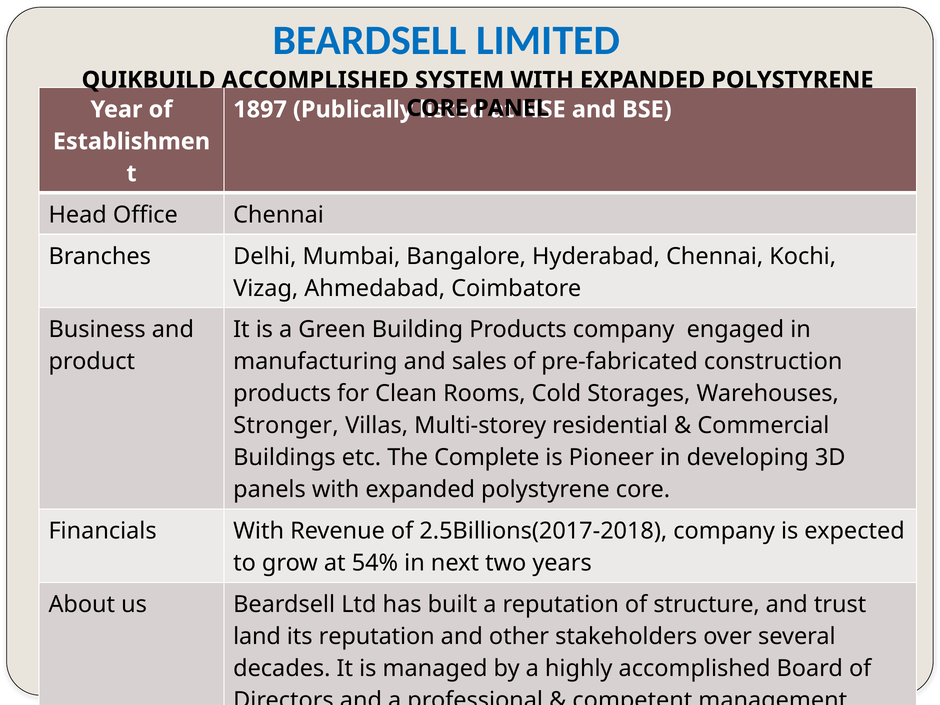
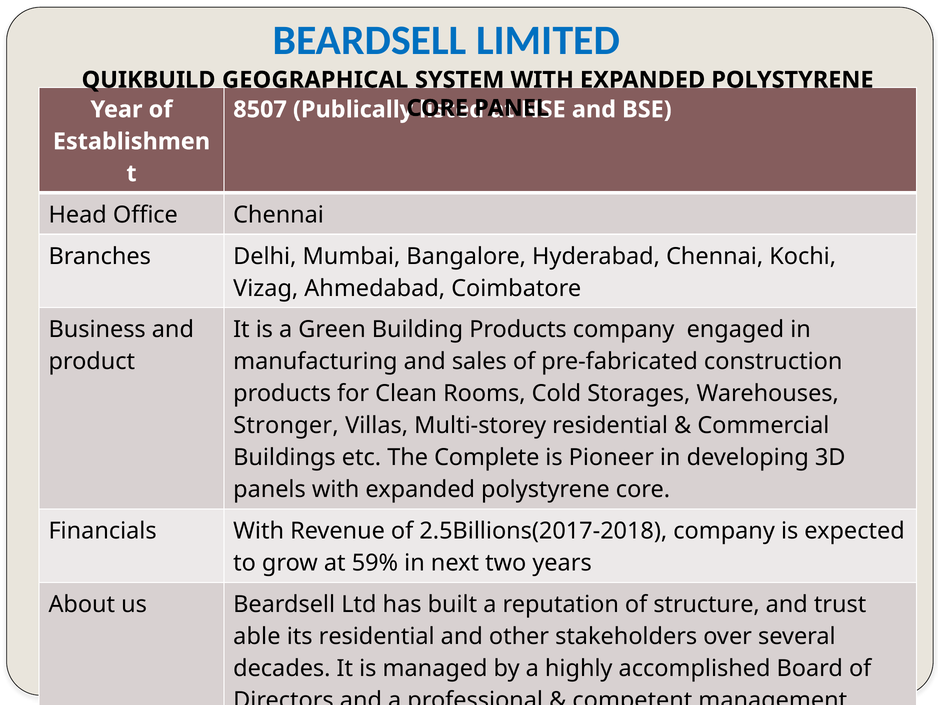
QUIKBUILD ACCOMPLISHED: ACCOMPLISHED -> GEOGRAPHICAL (315, 80)
1897: 1897 -> 8507 (260, 110)
54%: 54% -> 59% (375, 563)
land: land -> able (257, 636)
its reputation: reputation -> residential (377, 636)
